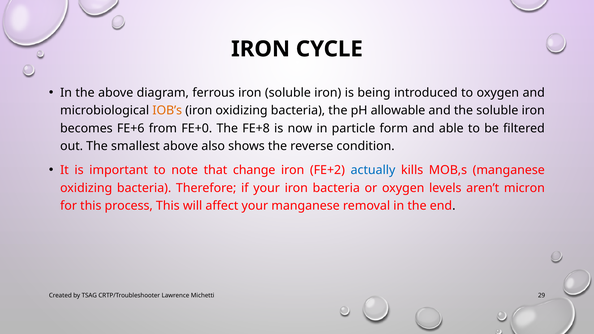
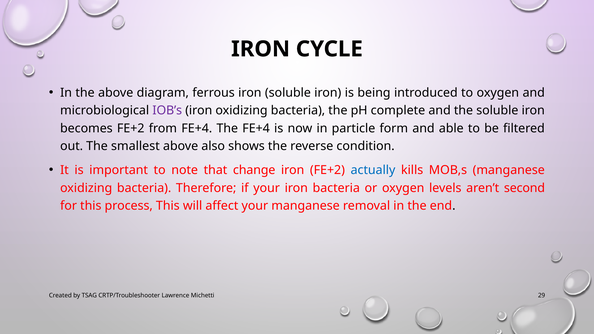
IOB’s colour: orange -> purple (167, 111)
allowable: allowable -> complete (398, 111)
becomes FE+6: FE+6 -> FE+2 (131, 128)
from FE+0: FE+0 -> FE+4 (197, 128)
The FE+8: FE+8 -> FE+4 (256, 128)
micron: micron -> second (524, 188)
